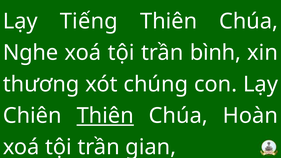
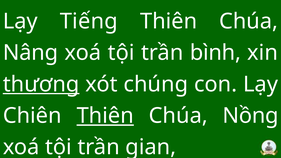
Nghe: Nghe -> Nâng (30, 53)
thương underline: none -> present (41, 84)
Hoàn: Hoàn -> Nồng (250, 116)
